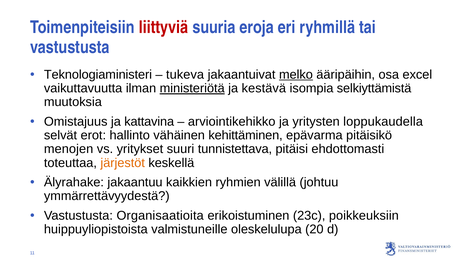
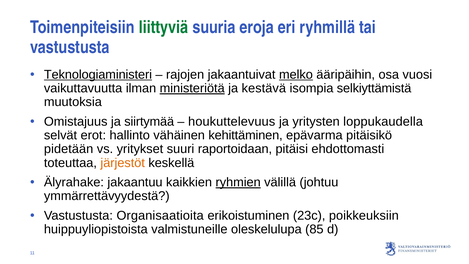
liittyviä colour: red -> green (164, 27)
Teknologiaministeri underline: none -> present (98, 75)
tukeva: tukeva -> rajojen (185, 75)
excel: excel -> vuosi (417, 75)
kattavina: kattavina -> siirtymää (149, 122)
arviointikehikko: arviointikehikko -> houkuttelevuus (232, 122)
menojen: menojen -> pidetään (69, 149)
tunnistettava: tunnistettava -> raportoidaan (235, 149)
ryhmien underline: none -> present (238, 182)
20: 20 -> 85 (314, 229)
